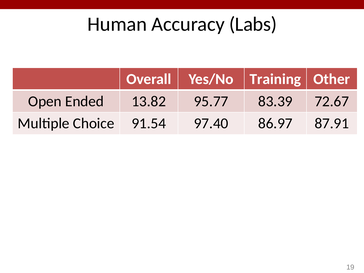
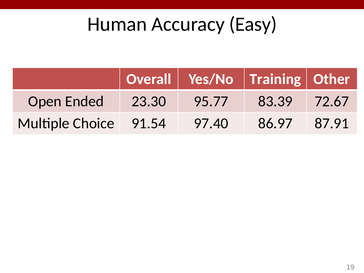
Labs: Labs -> Easy (253, 24)
13.82: 13.82 -> 23.30 (149, 101)
